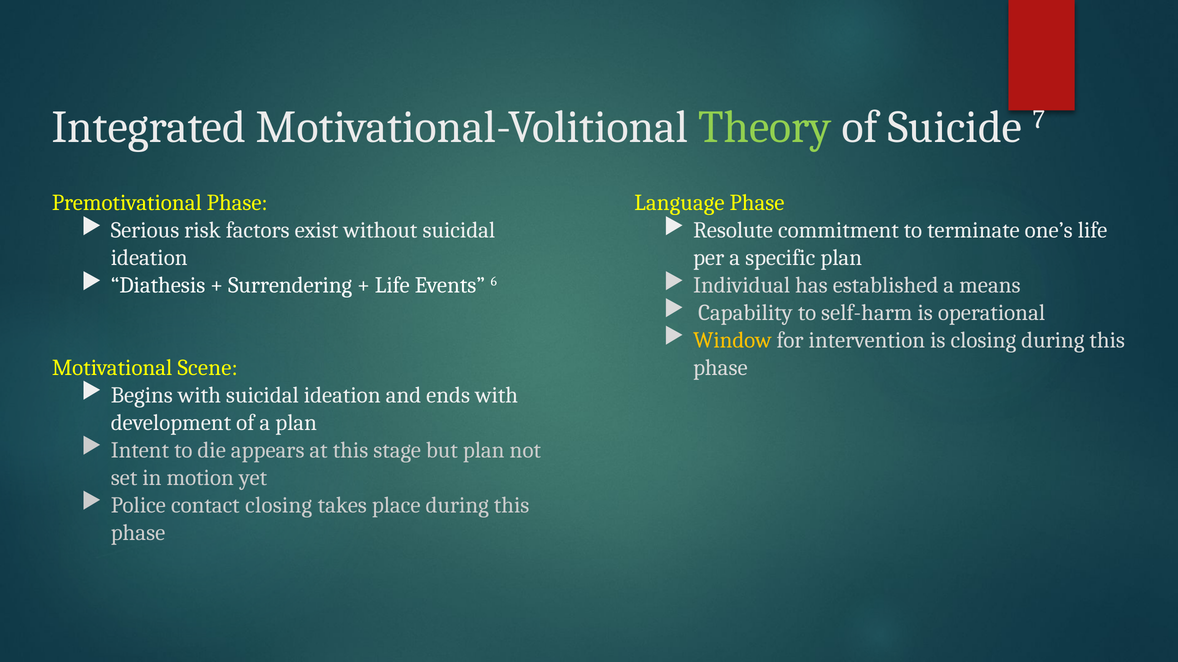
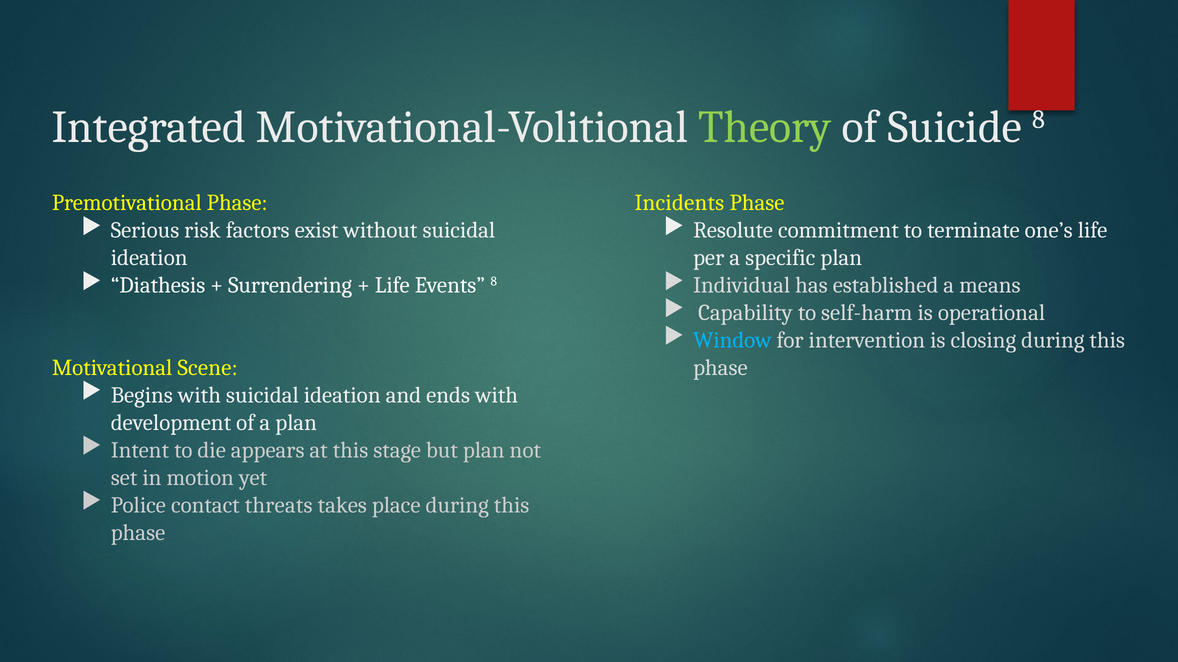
Suicide 7: 7 -> 8 (1039, 120)
Language: Language -> Incidents (679, 203)
Events 6: 6 -> 8 (494, 282)
Window colour: yellow -> light blue (732, 341)
contact closing: closing -> threats (279, 506)
